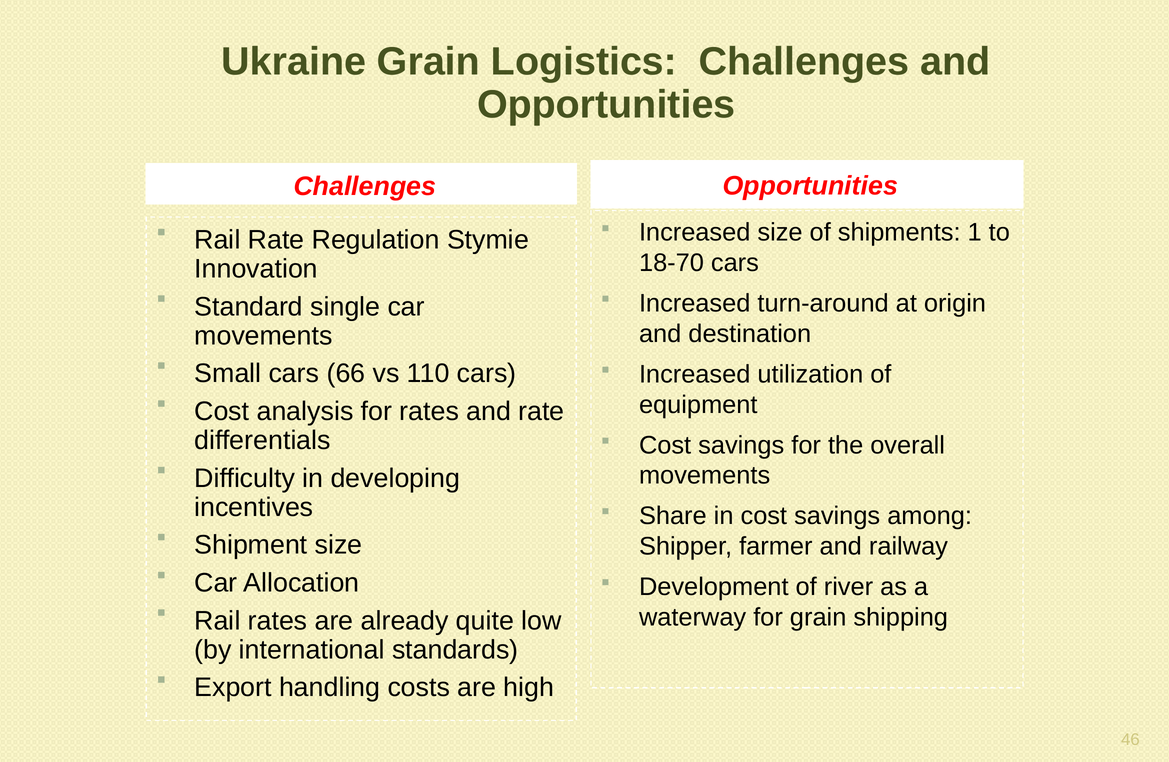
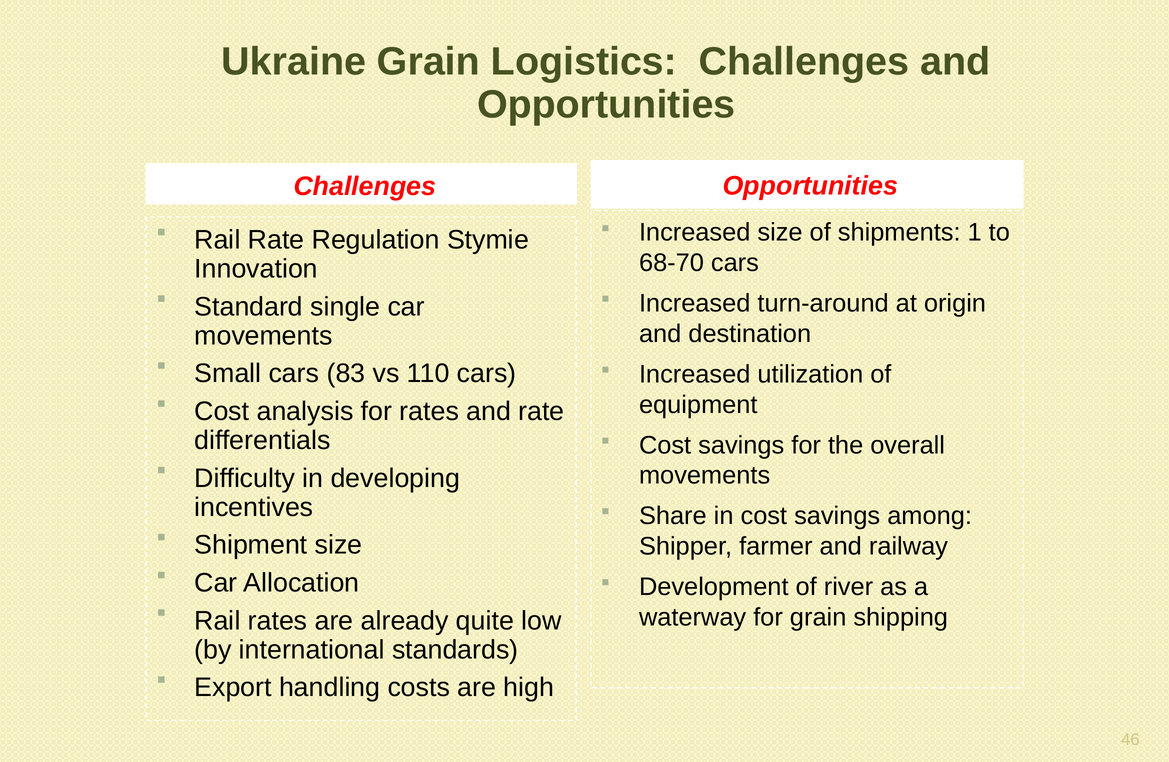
18-70: 18-70 -> 68-70 (671, 263)
66: 66 -> 83 (346, 374)
